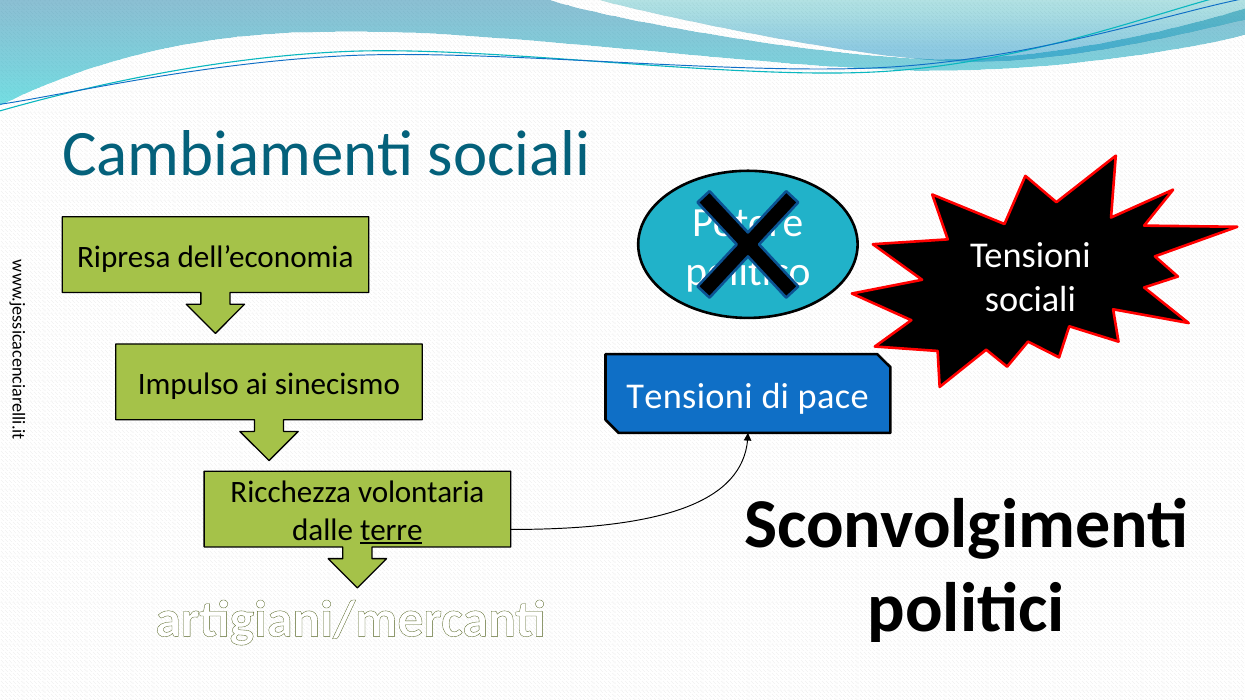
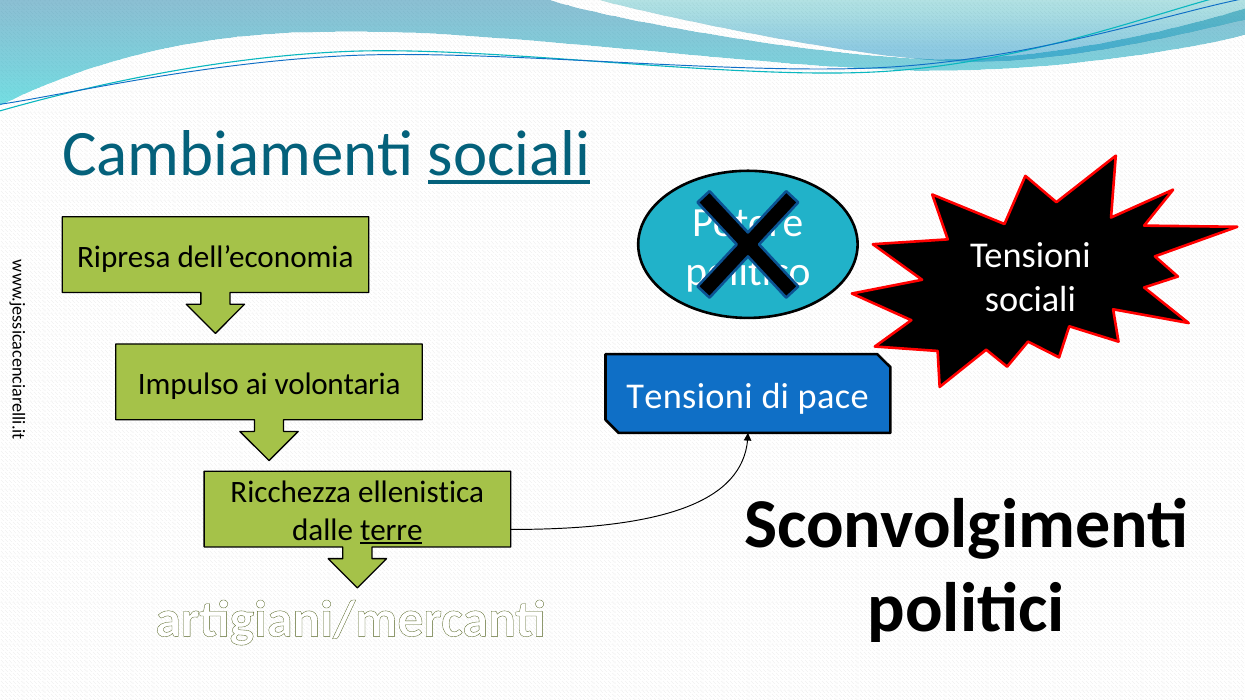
sociali underline: none -> present (509, 154)
sinecismo: sinecismo -> volontaria (338, 384)
volontaria: volontaria -> ellenistica (421, 493)
